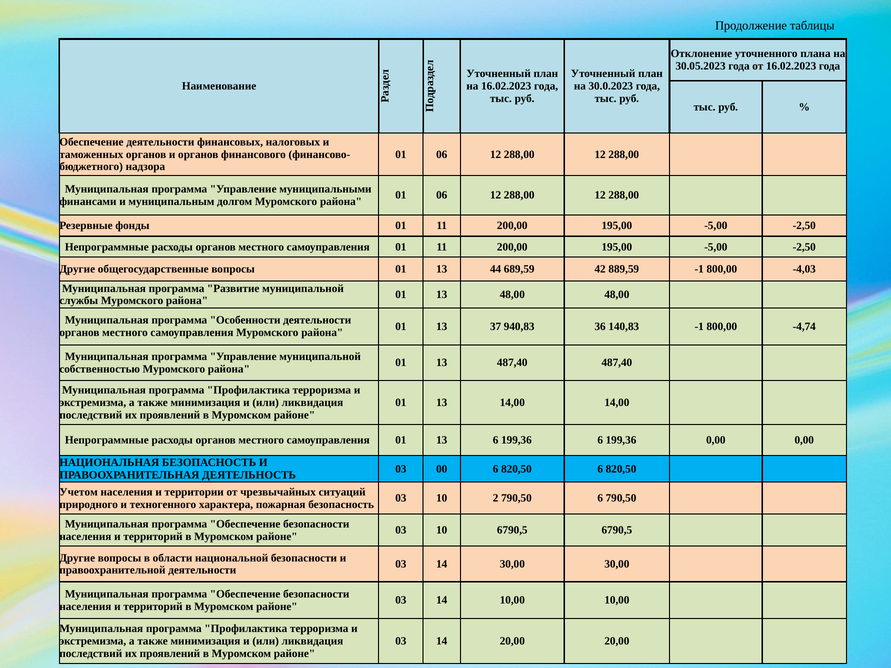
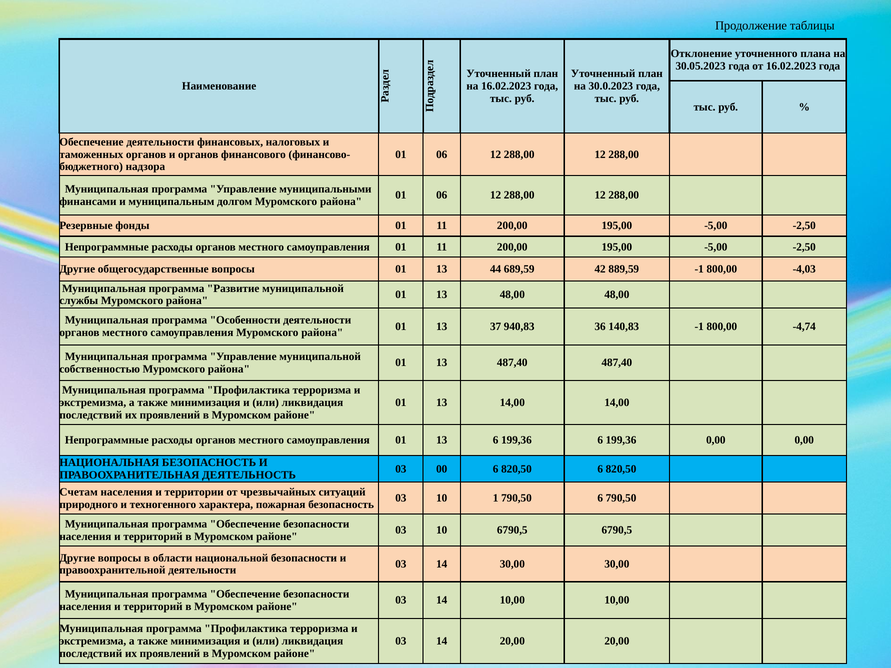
Учетом: Учетом -> Счетам (79, 492)
2: 2 -> 1 (496, 498)
